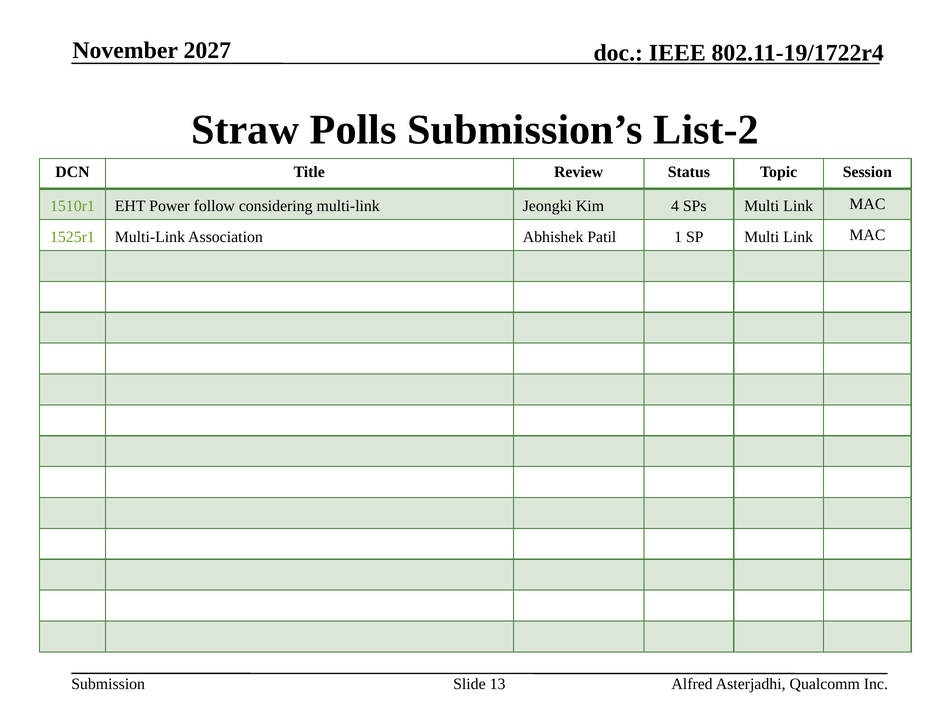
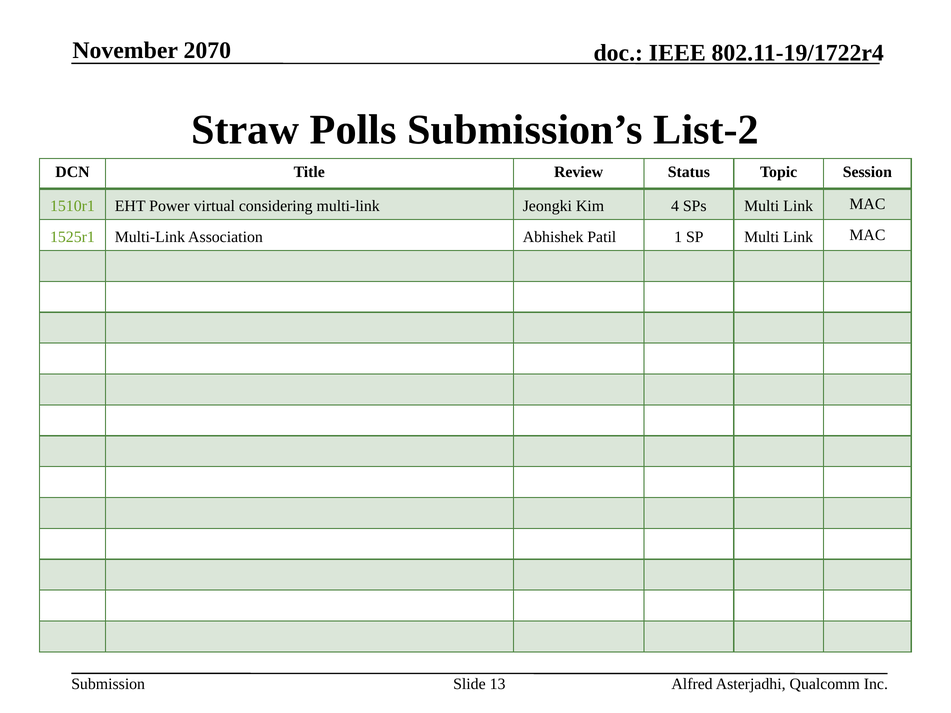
2027: 2027 -> 2070 (207, 50)
follow: follow -> virtual (214, 206)
